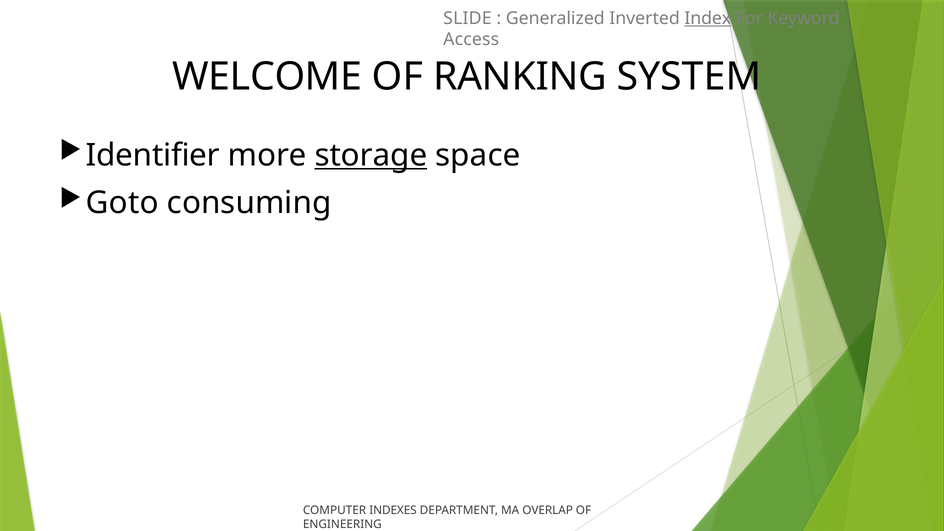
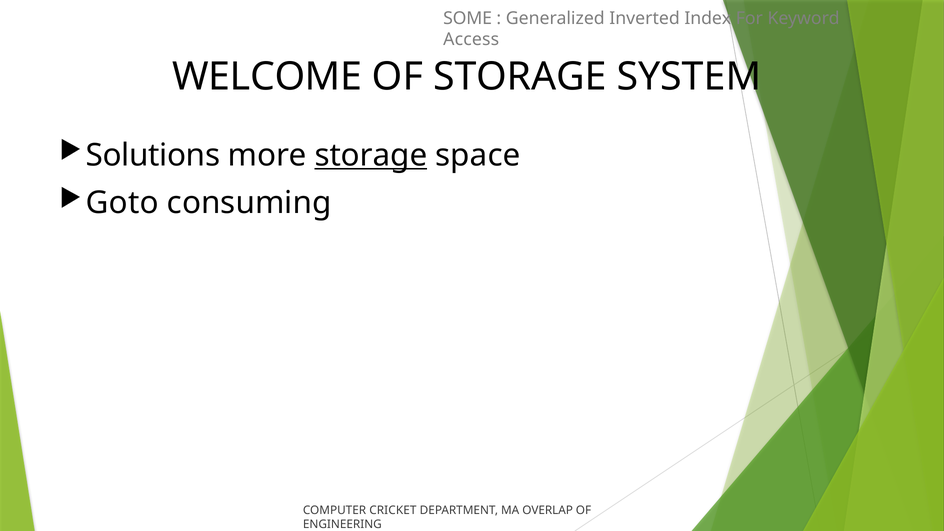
SLIDE: SLIDE -> SOME (468, 18)
Index underline: present -> none (708, 18)
OF RANKING: RANKING -> STORAGE (520, 77)
Identifier: Identifier -> Solutions (153, 155)
INDEXES: INDEXES -> CRICKET (393, 510)
